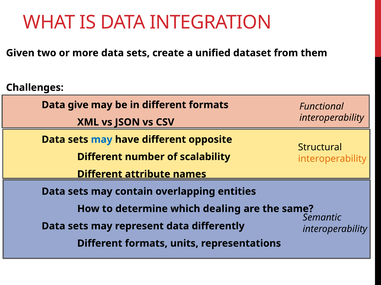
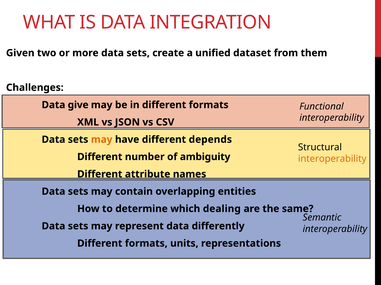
may colour: blue -> orange (102, 140)
opposite: opposite -> depends (210, 140)
scalability: scalability -> ambiguity (205, 157)
